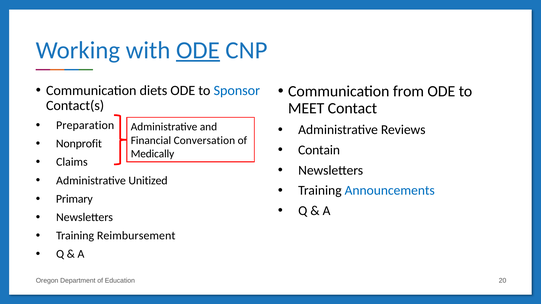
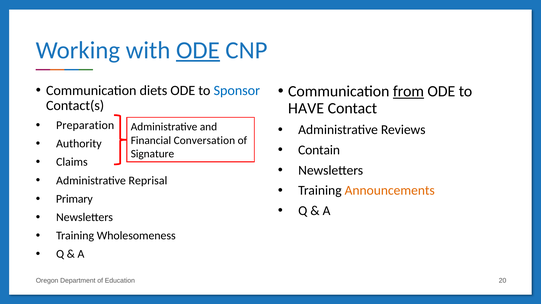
from underline: none -> present (408, 91)
MEET: MEET -> HAVE (306, 108)
Nonprofit: Nonprofit -> Authority (79, 144)
Medically: Medically -> Signature (152, 154)
Unitized: Unitized -> Reprisal (148, 181)
Announcements colour: blue -> orange (390, 191)
Reimbursement: Reimbursement -> Wholesomeness (136, 236)
